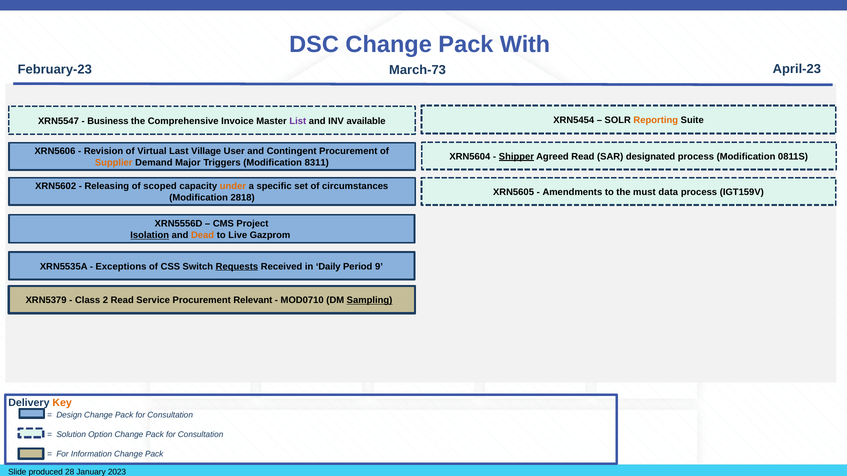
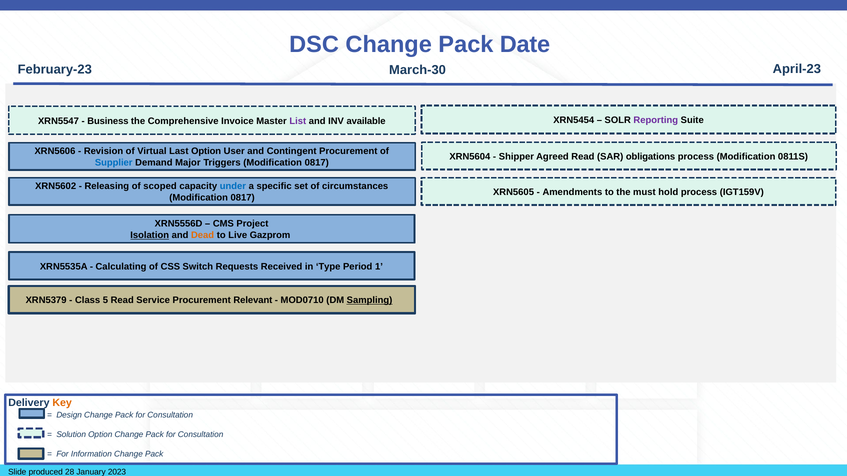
With: With -> Date (525, 44)
March-73: March-73 -> March-30 (418, 70)
Reporting colour: orange -> purple (656, 120)
Last Village: Village -> Option (206, 151)
Shipper underline: present -> none (516, 157)
designated: designated -> obligations (651, 157)
Supplier colour: orange -> blue (114, 163)
Triggers Modification 8311: 8311 -> 0817 (317, 163)
under colour: orange -> blue (233, 187)
data: data -> hold (668, 192)
2818: 2818 -> 0817 (243, 198)
Exceptions: Exceptions -> Calculating (121, 267)
Requests underline: present -> none (237, 267)
Daily: Daily -> Type (328, 267)
9: 9 -> 1 (379, 267)
2: 2 -> 5 (105, 301)
